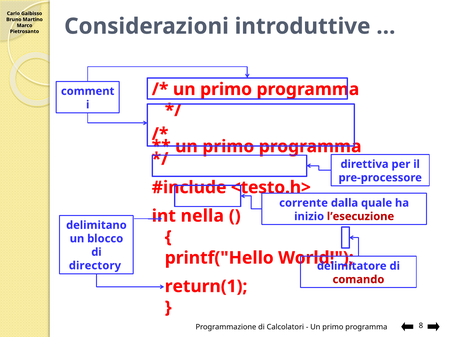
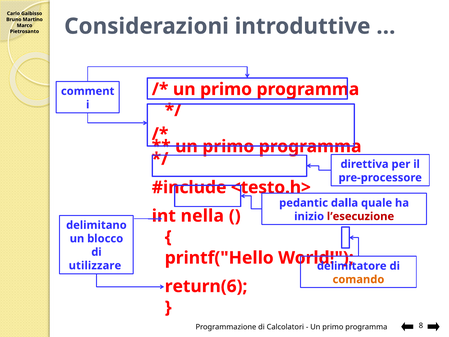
corrente: corrente -> pedantic (304, 203)
directory: directory -> utilizzare (95, 265)
comando colour: red -> orange (358, 279)
return(1: return(1 -> return(6 (206, 286)
